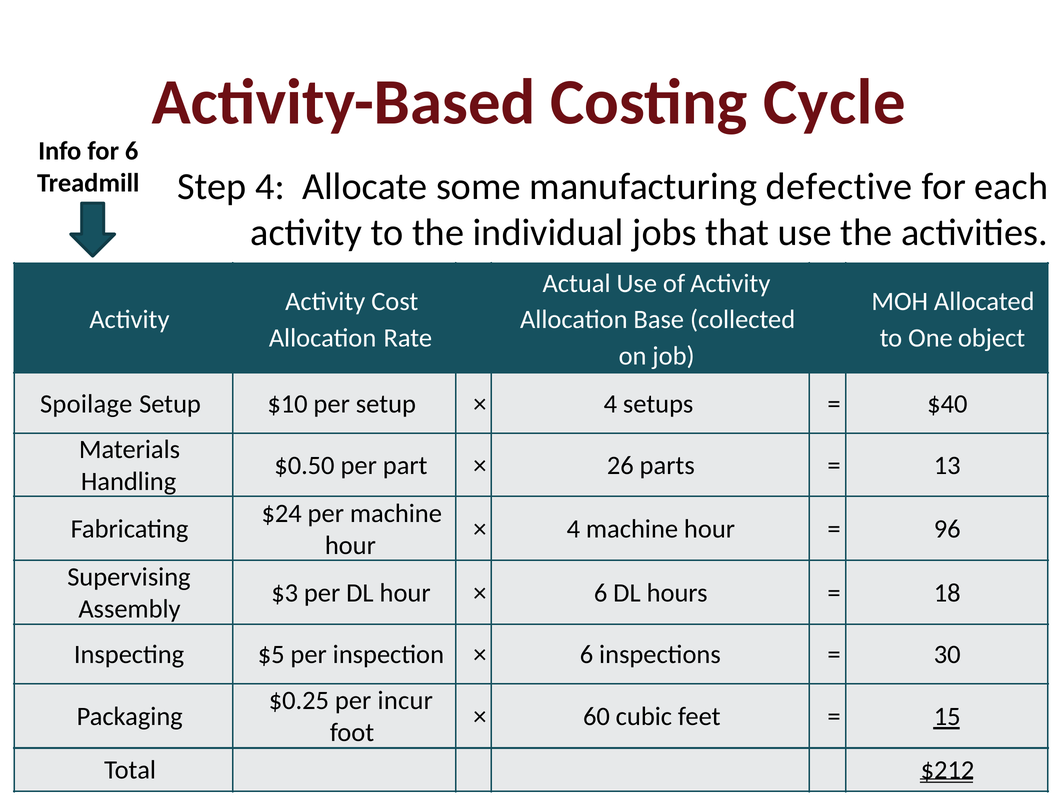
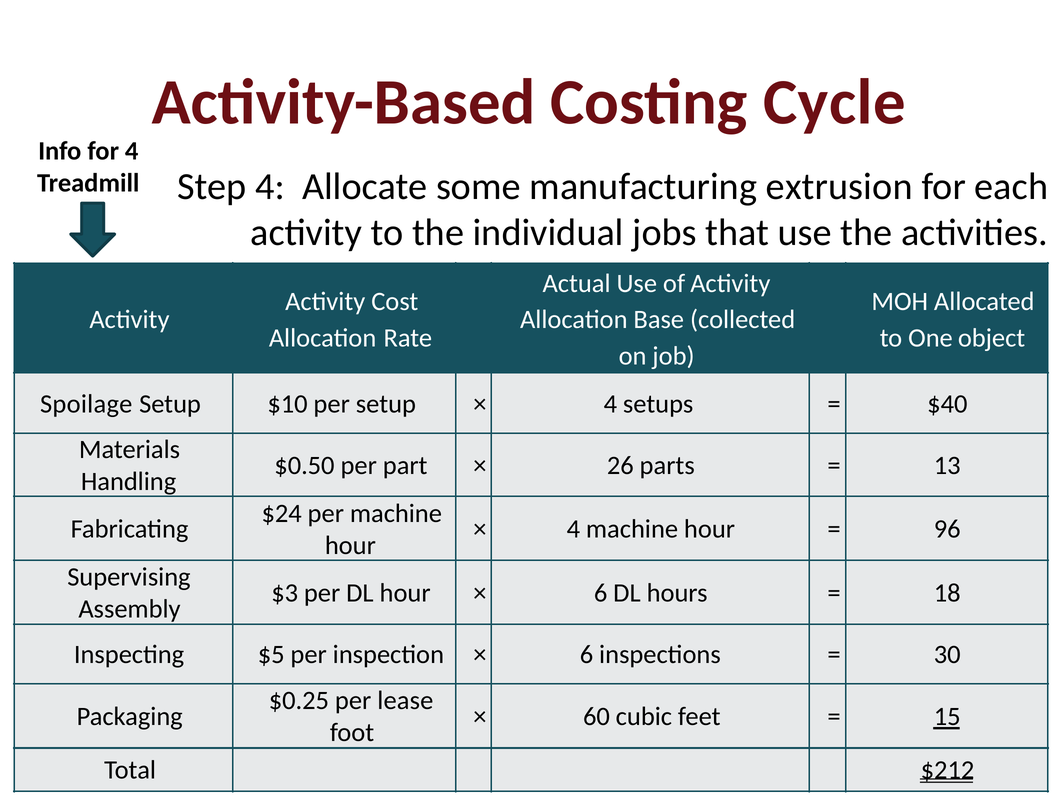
for 6: 6 -> 4 (132, 151)
defective: defective -> extrusion (839, 187)
incur: incur -> lease (405, 701)
